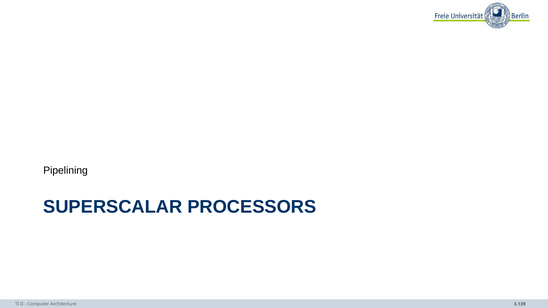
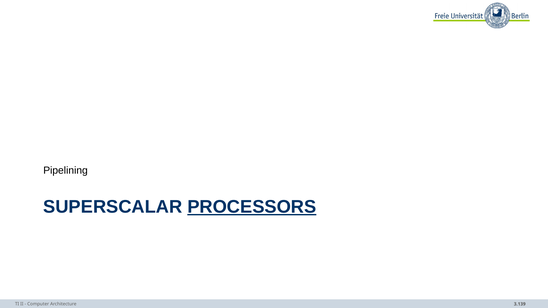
PROCESSORS underline: none -> present (252, 207)
